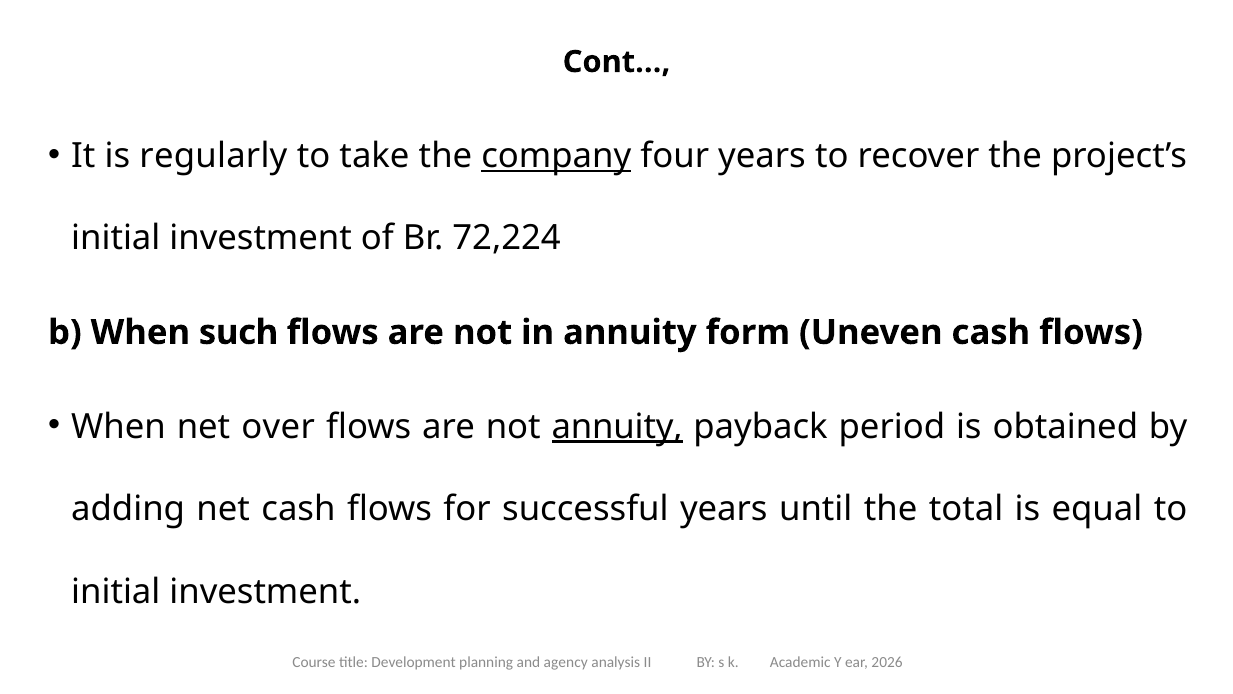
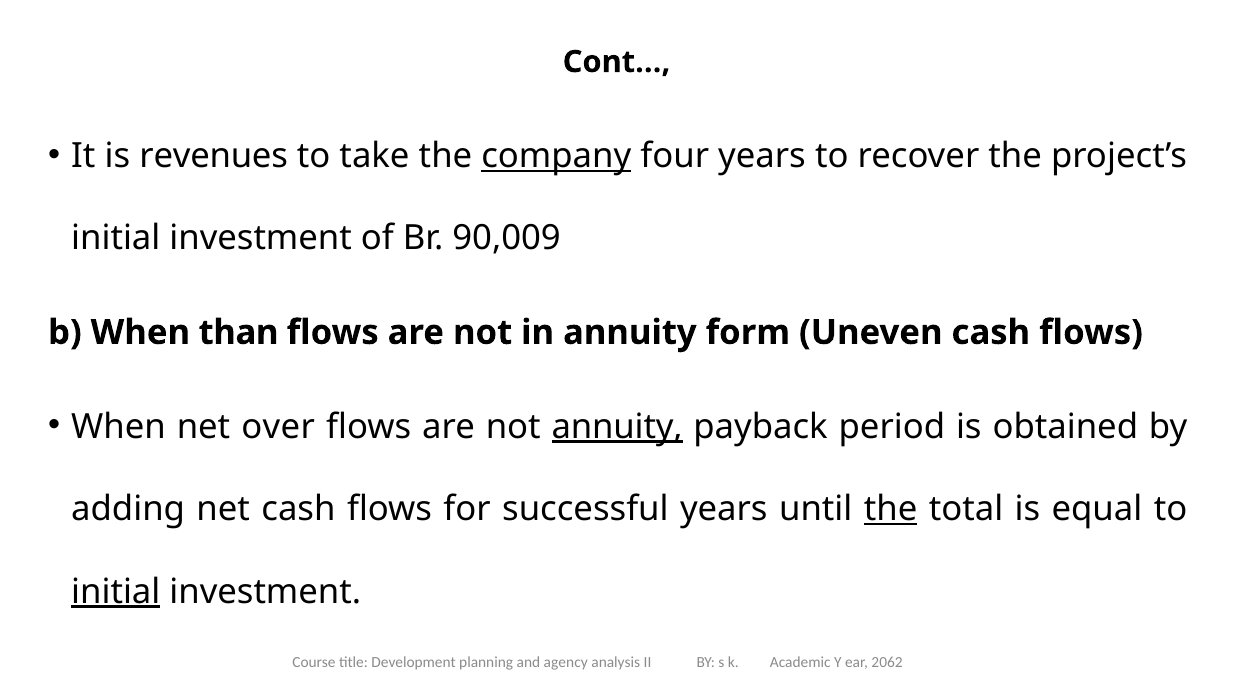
regularly: regularly -> revenues (214, 156)
72,224: 72,224 -> 90,009 (507, 238)
such: such -> than (239, 332)
the underline: none -> present (891, 509)
initial underline: none -> present (116, 591)
2026: 2026 -> 2062 (887, 662)
